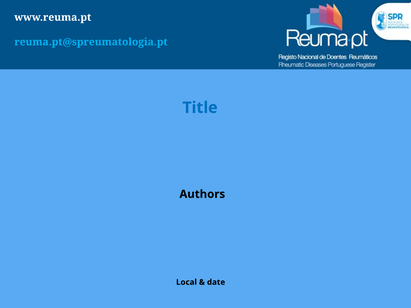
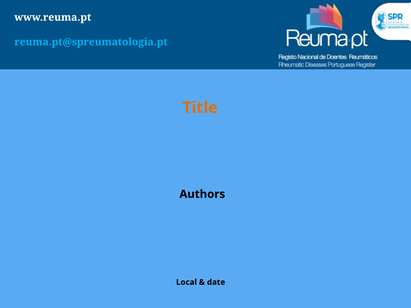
Title colour: blue -> orange (200, 108)
